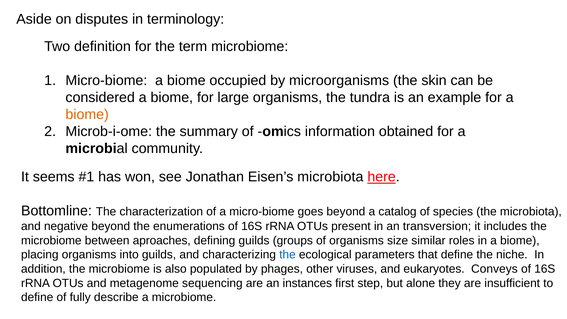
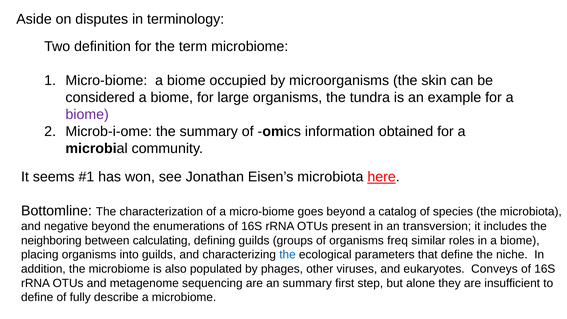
biome colour: orange -> purple (87, 115)
microbiome: microbiome -> neighboring (51, 241)
aproaches: aproaches -> calculating (162, 241)
size: size -> freq (398, 241)
an instances: instances -> summary (307, 283)
